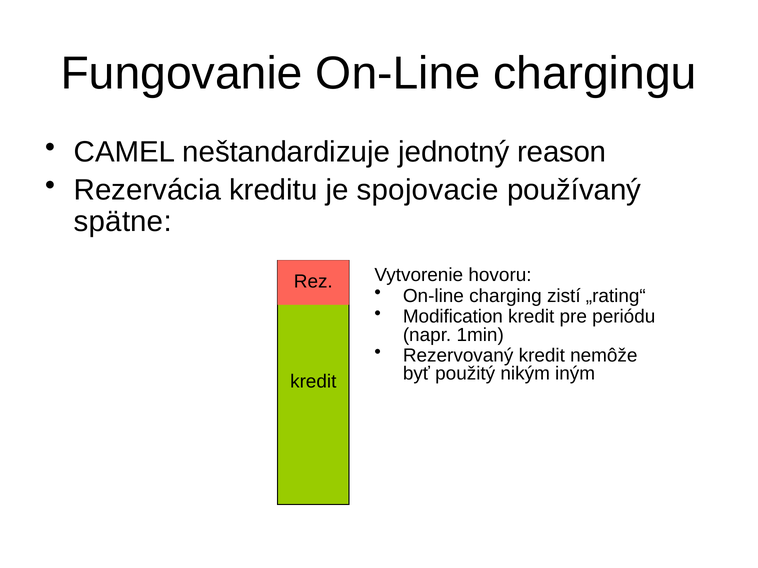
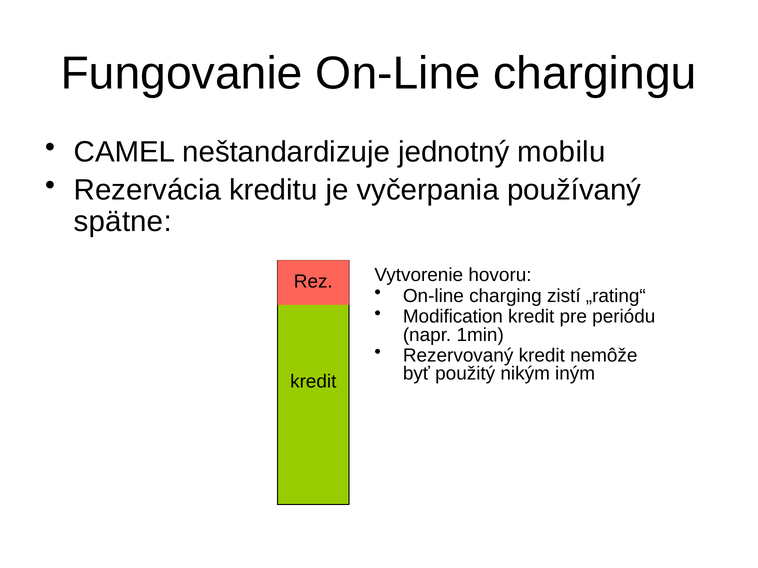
reason: reason -> mobilu (562, 152)
spojovacie: spojovacie -> vyčerpania (428, 190)
